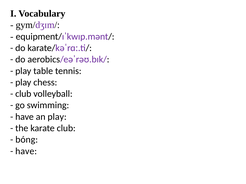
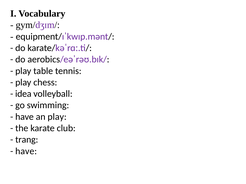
club: club -> idea (23, 94)
bóng: bóng -> trang (27, 140)
